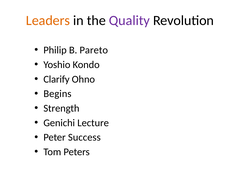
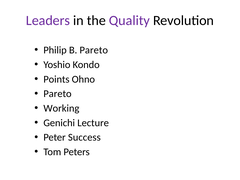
Leaders colour: orange -> purple (48, 20)
Clarify: Clarify -> Points (56, 79)
Begins: Begins -> Pareto (57, 94)
Strength: Strength -> Working (61, 108)
